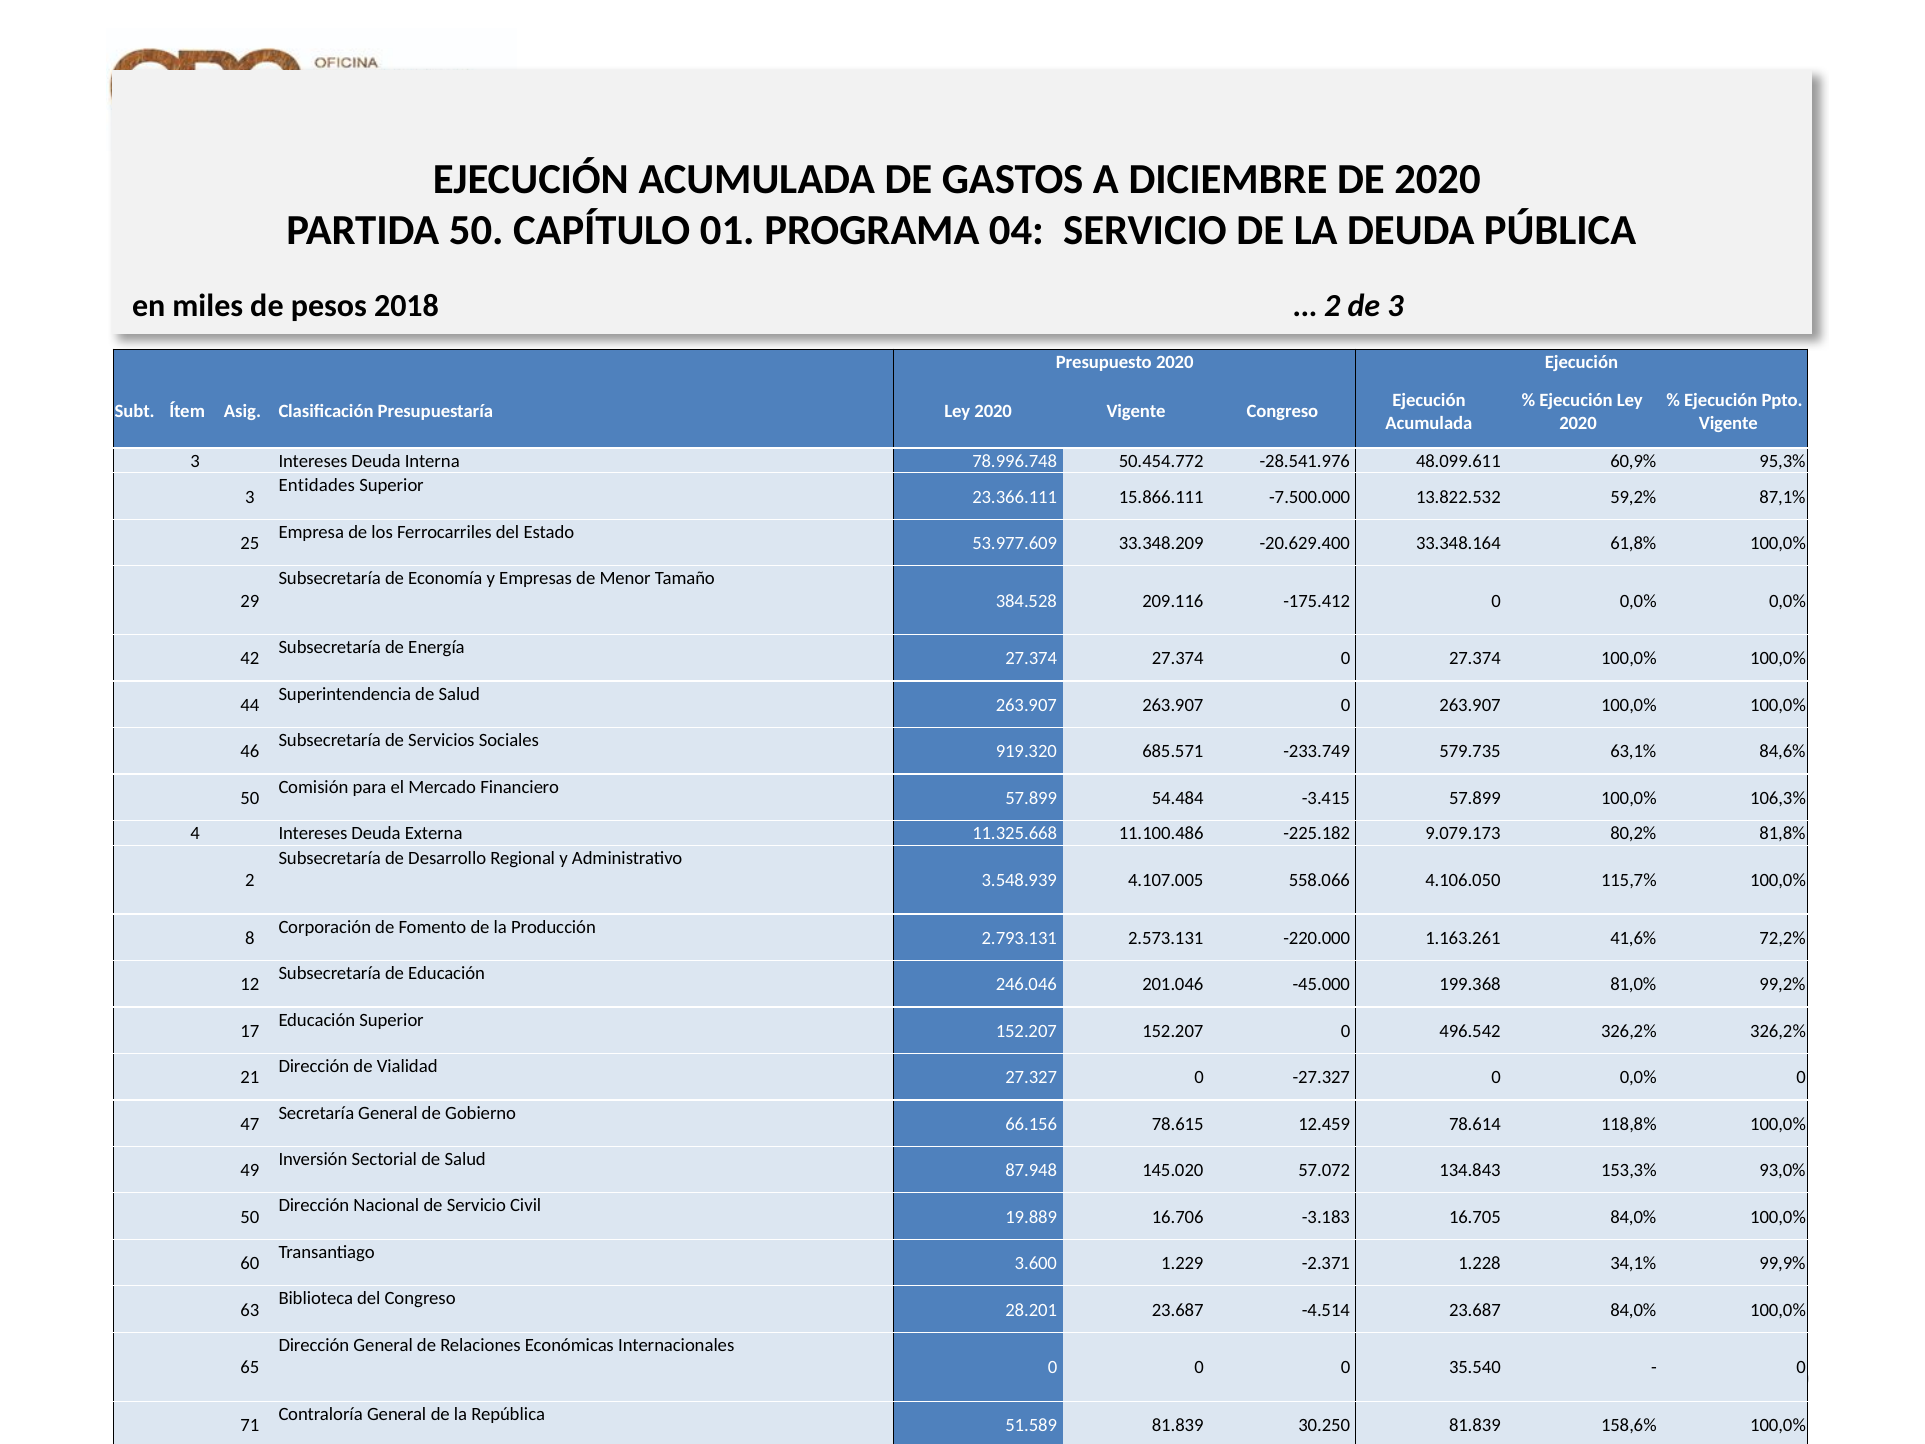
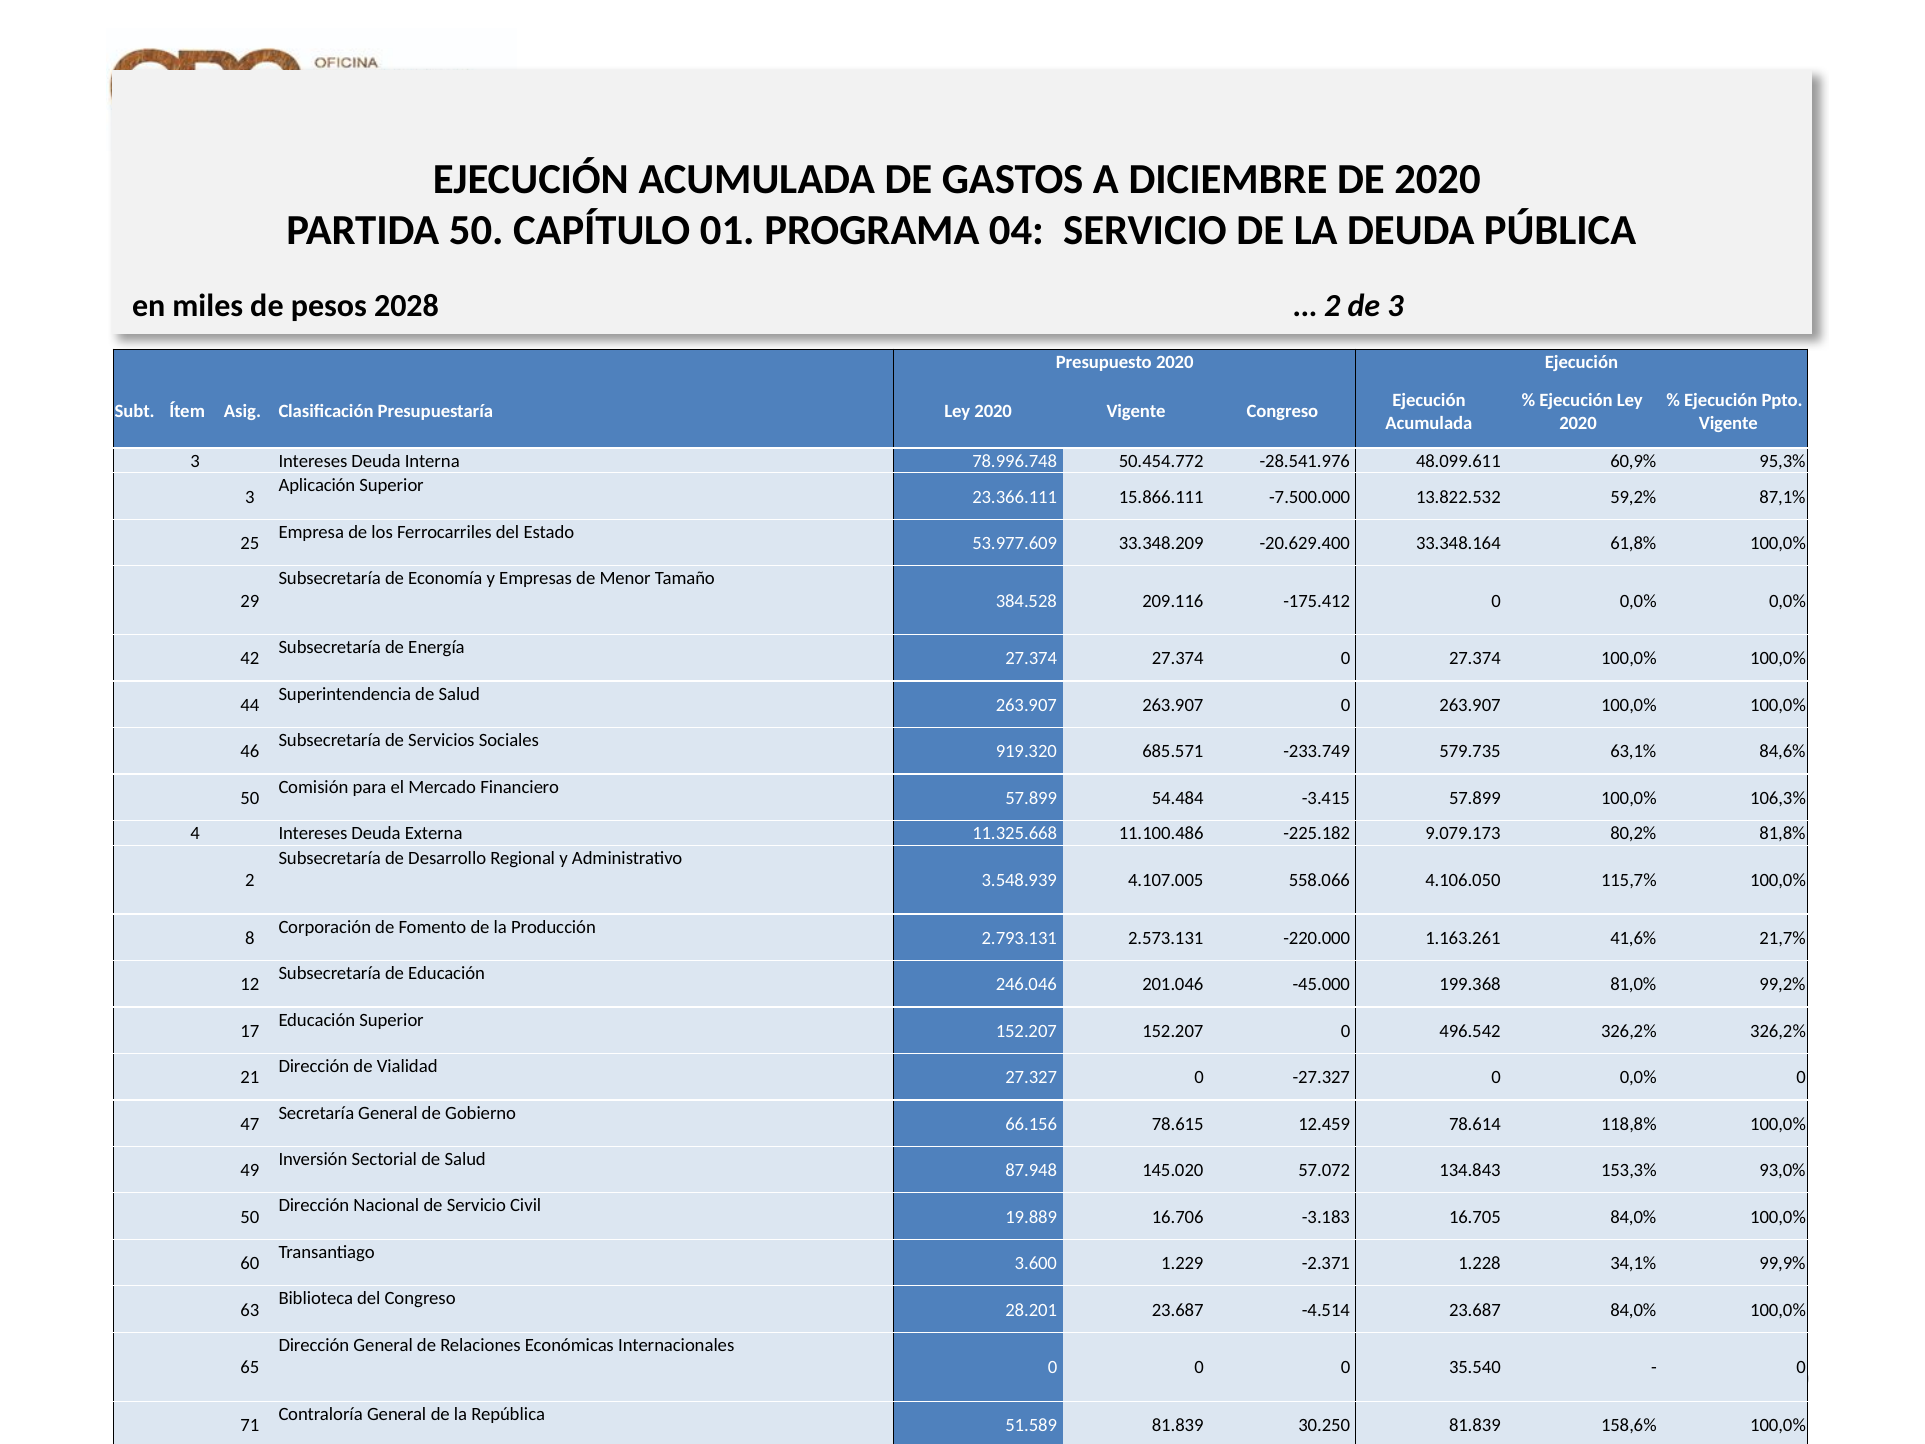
2018: 2018 -> 2028 (406, 306)
Entidades: Entidades -> Aplicación (317, 486)
72,2%: 72,2% -> 21,7% (1783, 938)
